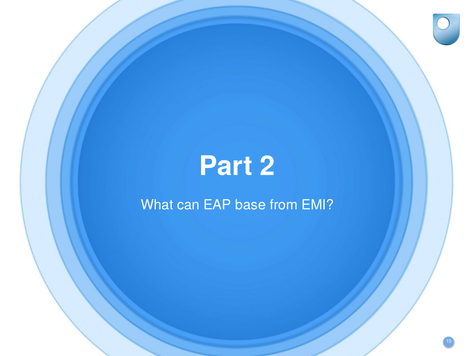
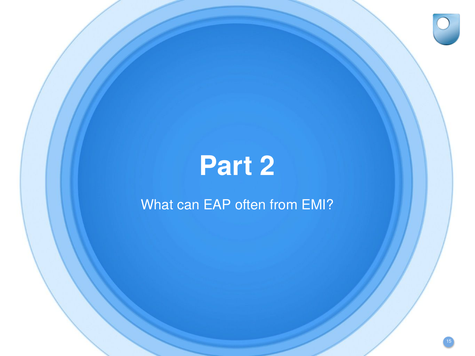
base: base -> often (251, 205)
